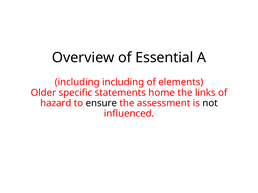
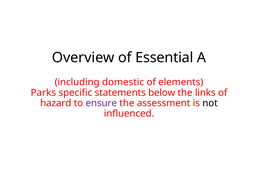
including including: including -> domestic (123, 82)
Older: Older -> Parks (43, 93)
home: home -> below (162, 93)
ensure colour: black -> purple (101, 103)
